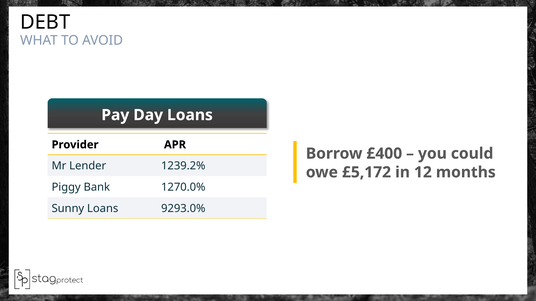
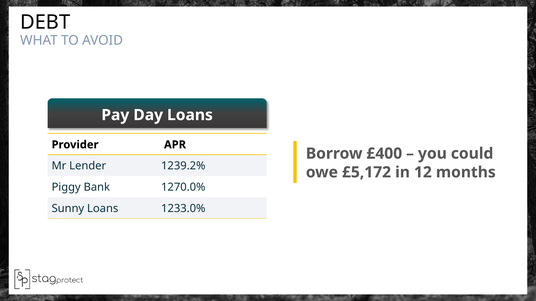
9293.0%: 9293.0% -> 1233.0% (183, 209)
